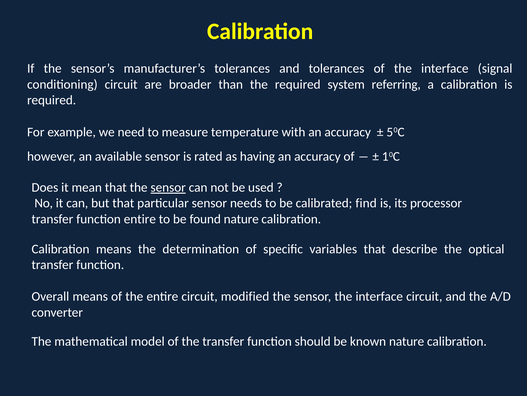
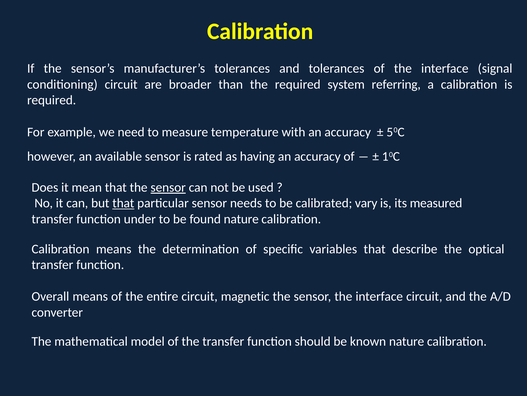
that underline: none -> present (123, 203)
find: find -> vary (366, 203)
processor: processor -> measured (436, 203)
function entire: entire -> under (140, 219)
modified: modified -> magnetic (245, 296)
